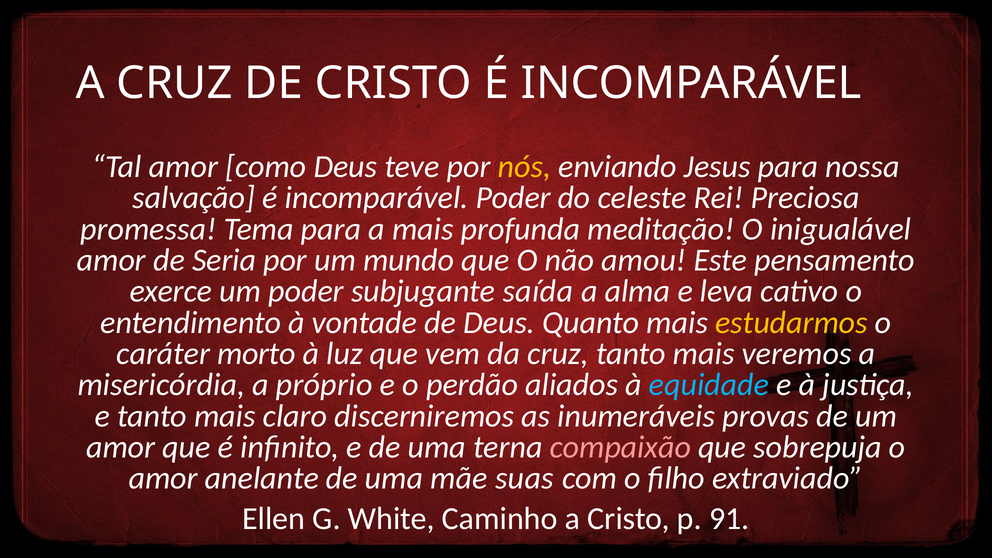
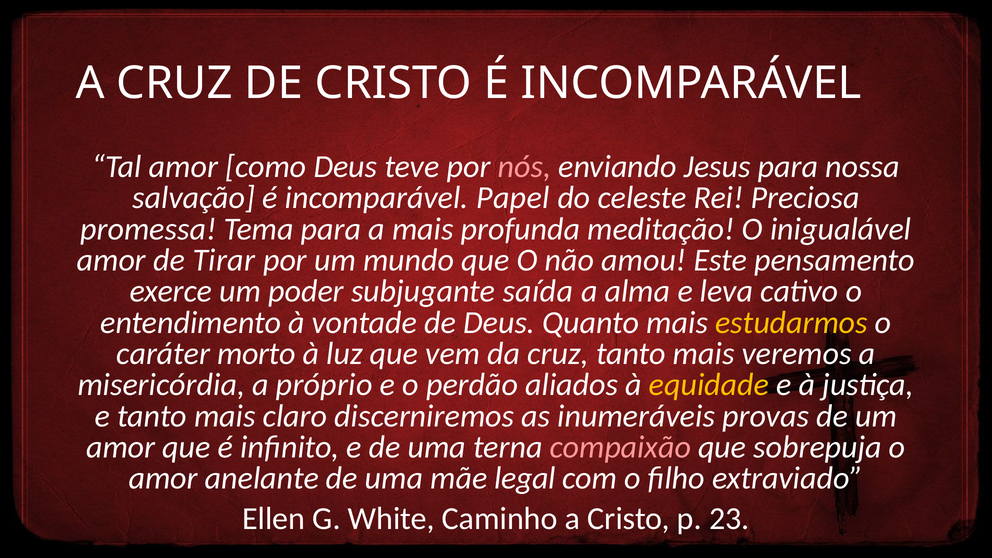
nós colour: yellow -> pink (524, 167)
incomparável Poder: Poder -> Papel (513, 198)
Seria: Seria -> Tirar (224, 260)
equidade colour: light blue -> yellow (709, 385)
suas: suas -> legal (525, 478)
91: 91 -> 23 (729, 519)
